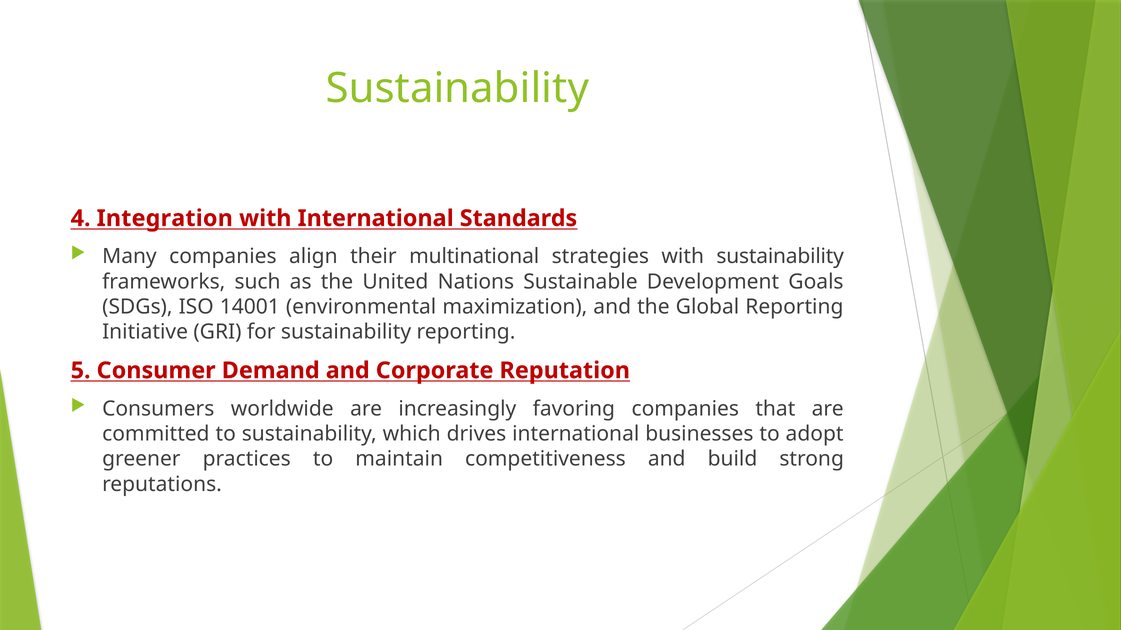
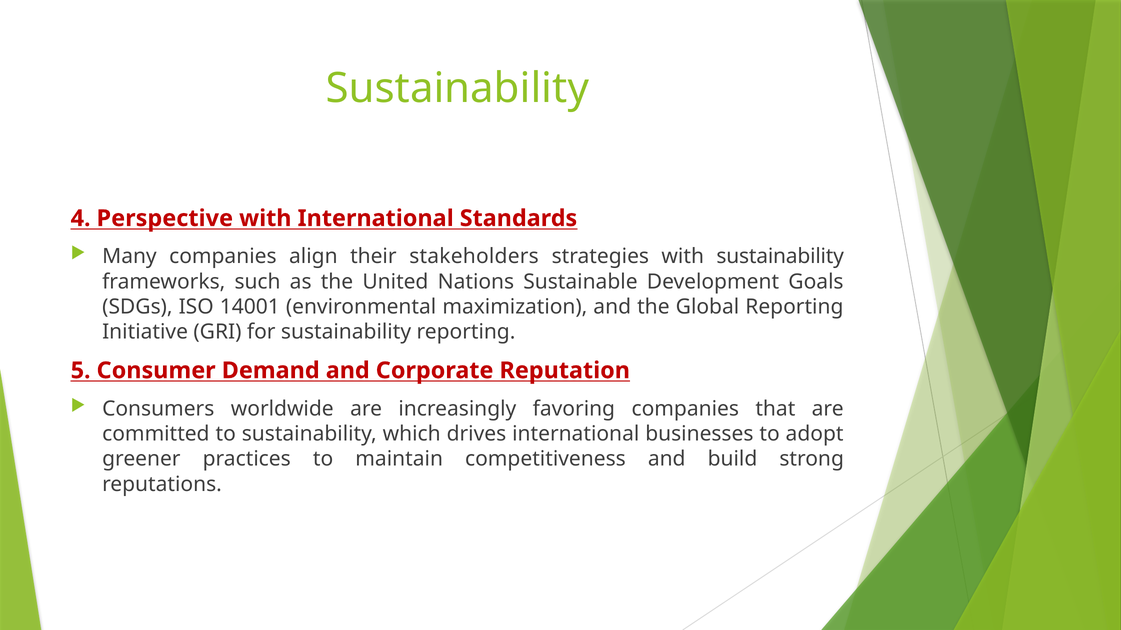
Integration: Integration -> Perspective (165, 219)
multinational: multinational -> stakeholders (474, 257)
